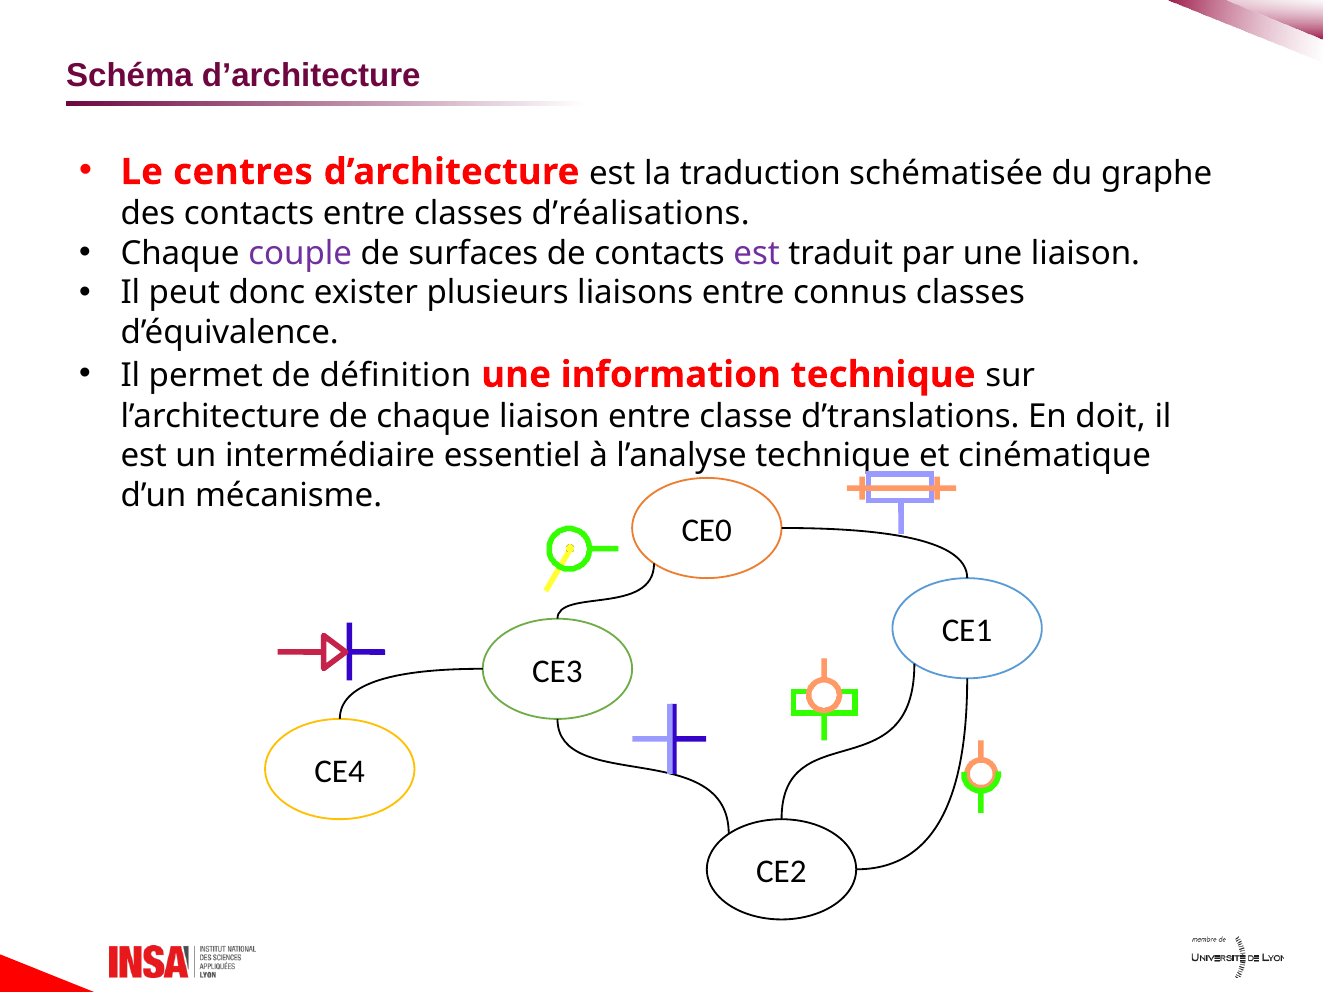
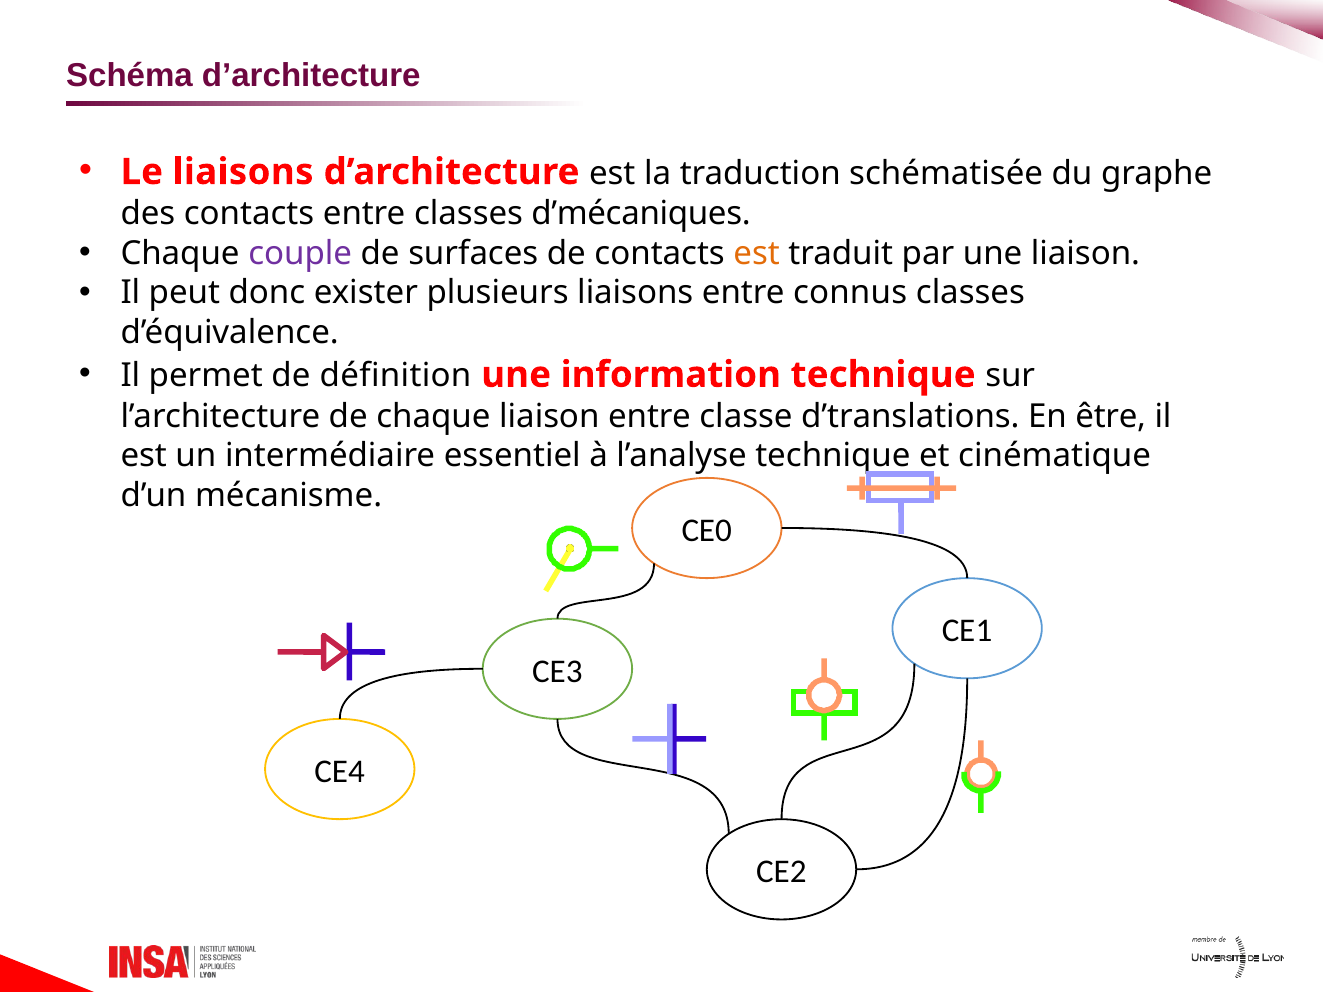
Le centres: centres -> liaisons (243, 172)
d’réalisations: d’réalisations -> d’mécaniques (641, 214)
est colour: purple -> orange (757, 253)
doit: doit -> être (1111, 416)
